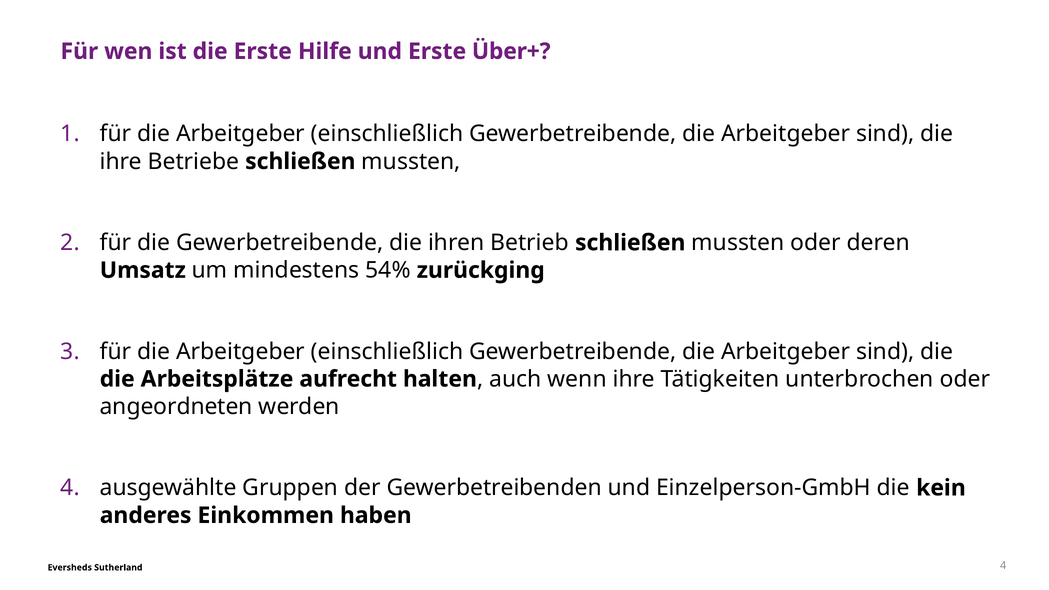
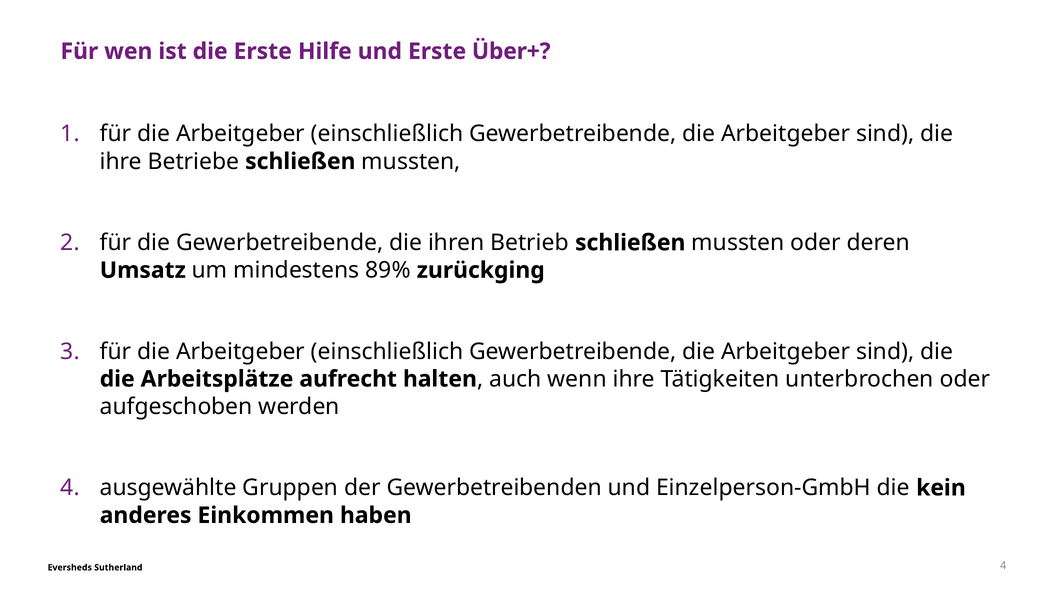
54%: 54% -> 89% (388, 270)
angeordneten: angeordneten -> aufgeschoben (176, 407)
